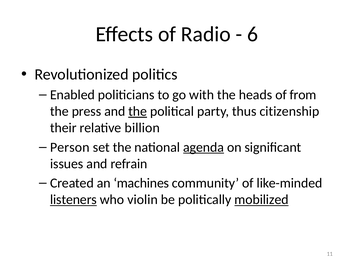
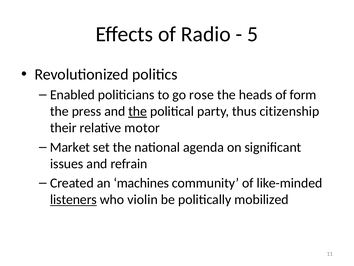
6: 6 -> 5 (253, 34)
with: with -> rose (202, 95)
from: from -> form (303, 95)
billion: billion -> motor (142, 128)
Person: Person -> Market (70, 147)
agenda underline: present -> none (204, 147)
mobilized underline: present -> none (261, 199)
